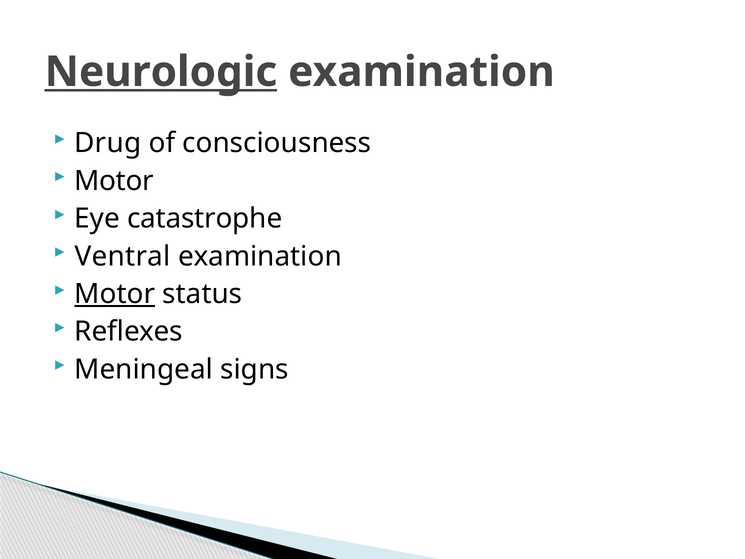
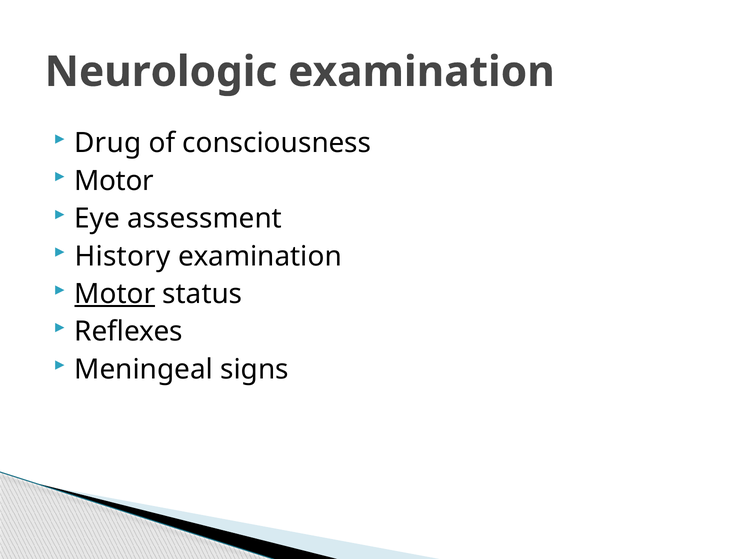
Neurologic underline: present -> none (161, 72)
catastrophe: catastrophe -> assessment (205, 218)
Ventral: Ventral -> History (123, 256)
